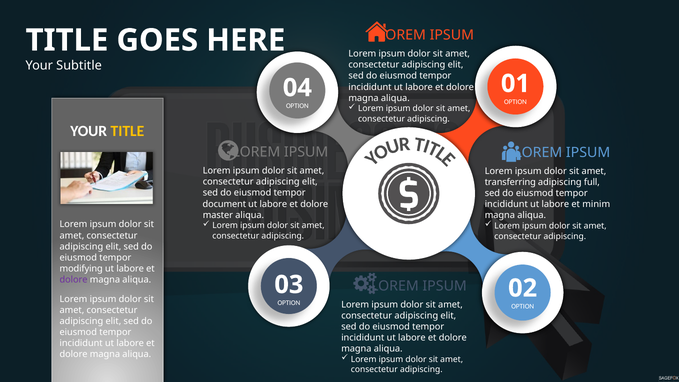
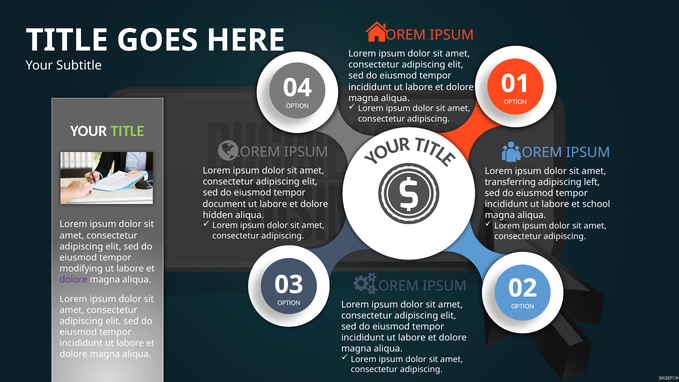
TITLE colour: yellow -> light green (127, 131)
full: full -> left (592, 182)
minim: minim -> school (596, 204)
master: master -> hidden (218, 215)
